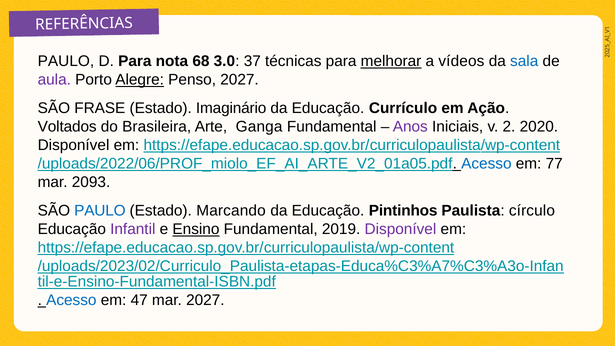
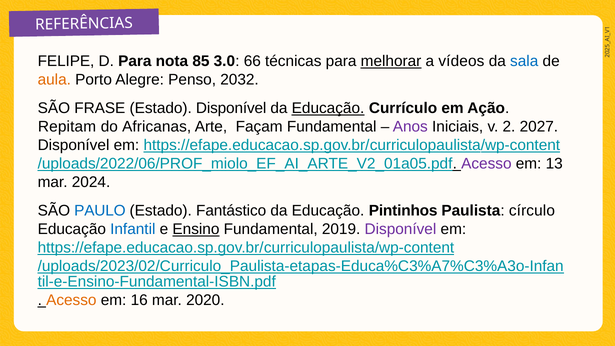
PAULO: PAULO -> FELIPE (66, 61)
68: 68 -> 85 (201, 61)
37: 37 -> 66 (252, 61)
aula colour: purple -> orange (54, 80)
Alegre underline: present -> none (140, 80)
Penso 2027: 2027 -> 2032 (240, 80)
Estado Imaginário: Imaginário -> Disponível (231, 108)
Educação underline: none -> present (328, 108)
Voltados: Voltados -> Repitam (67, 127)
Brasileira: Brasileira -> Africanas (157, 127)
Ganga: Ganga -> Façam (259, 127)
2020: 2020 -> 2027 (539, 127)
Acesso colour: blue -> purple (486, 164)
77: 77 -> 13 (554, 164)
2093: 2093 -> 2024 (91, 182)
Marcando: Marcando -> Fantástico (231, 211)
Infantil colour: purple -> blue (133, 229)
Acesso colour: blue -> orange (71, 300)
47: 47 -> 16 (139, 300)
mar 2027: 2027 -> 2020 (205, 300)
